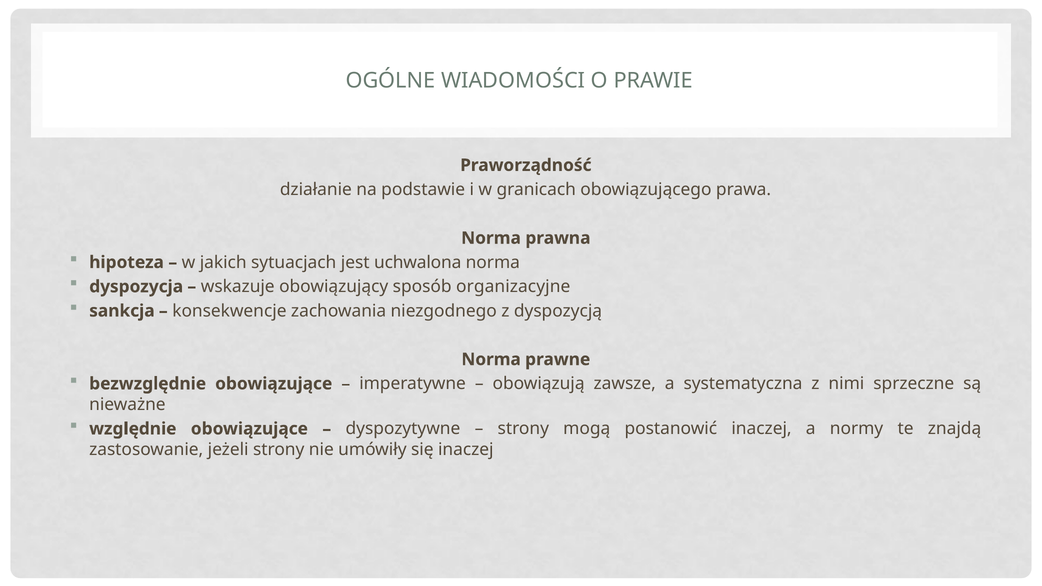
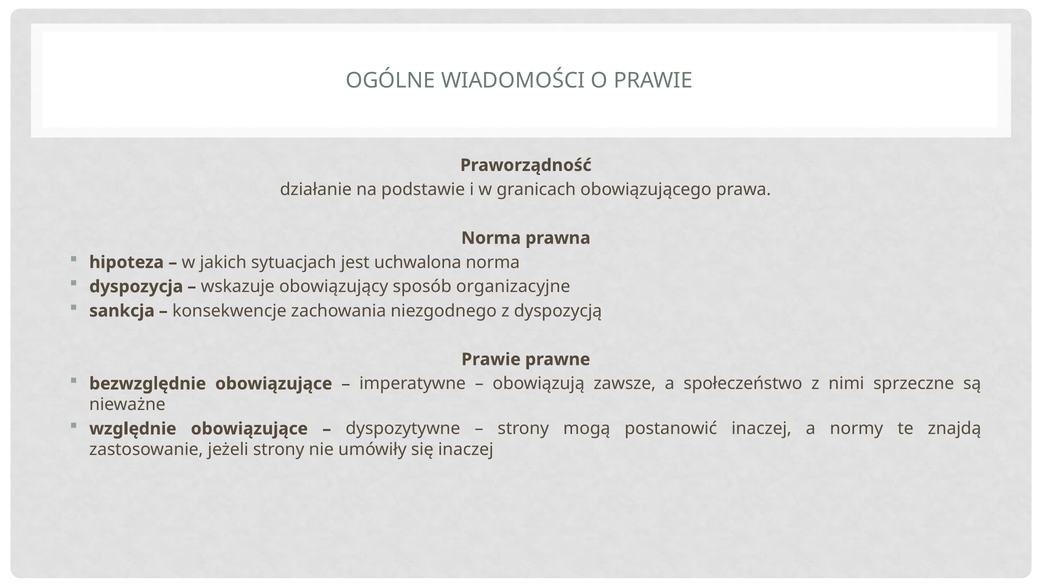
Norma: Norma -> Prawie (491, 359)
systematyczna: systematyczna -> społeczeństwo (743, 384)
